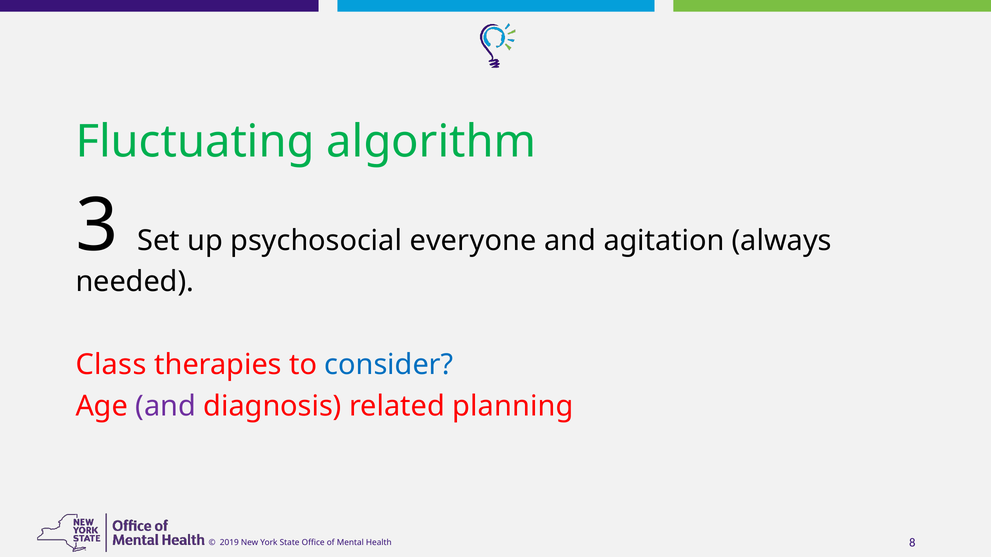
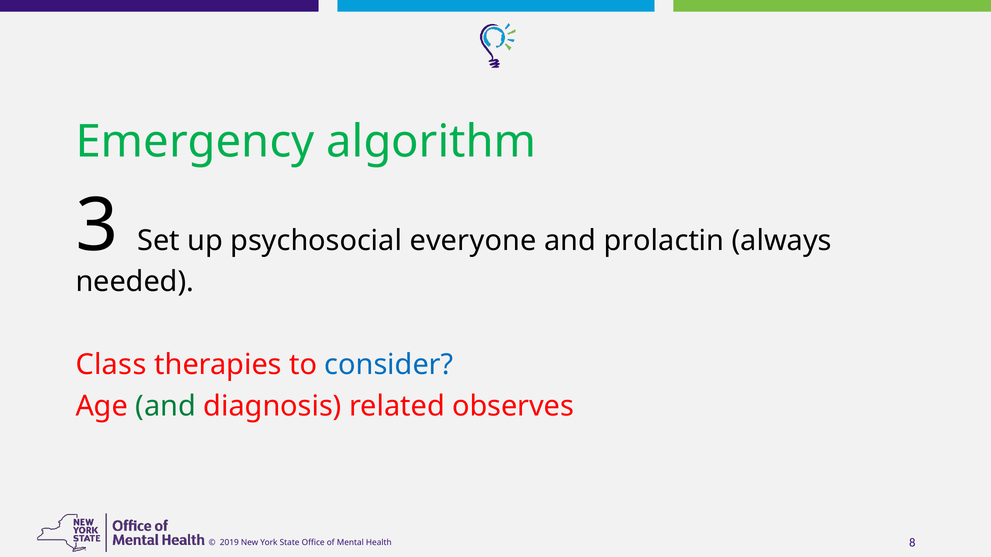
Fluctuating: Fluctuating -> Emergency (195, 142)
agitation: agitation -> prolactin (664, 241)
and colour: purple -> green (166, 407)
planning: planning -> observes (513, 407)
